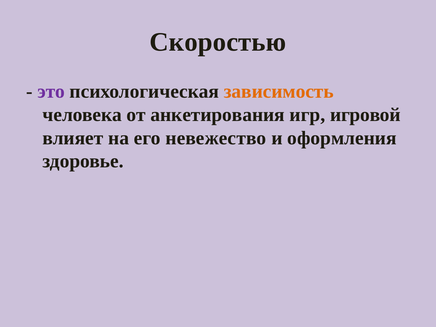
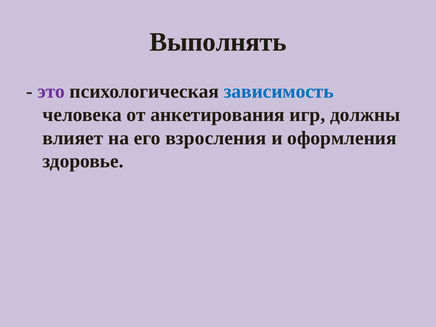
Скоростью: Скоростью -> Выполнять (218, 42)
зависимость colour: orange -> blue (279, 91)
игровой: игровой -> должны (365, 115)
невежество: невежество -> взросления (216, 138)
